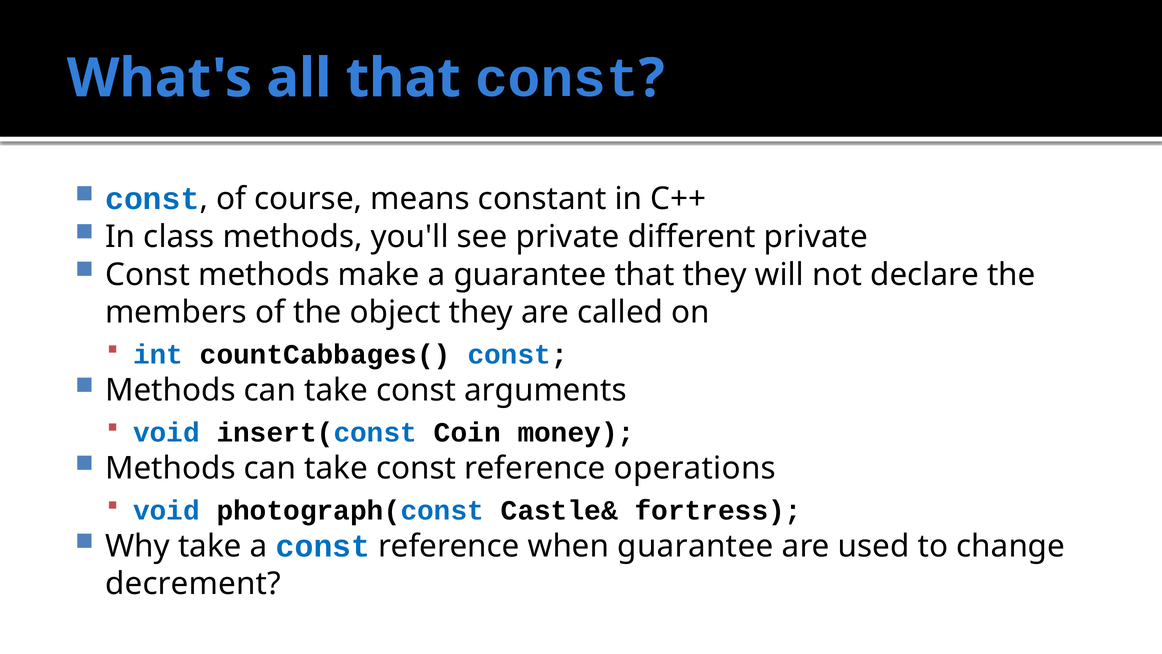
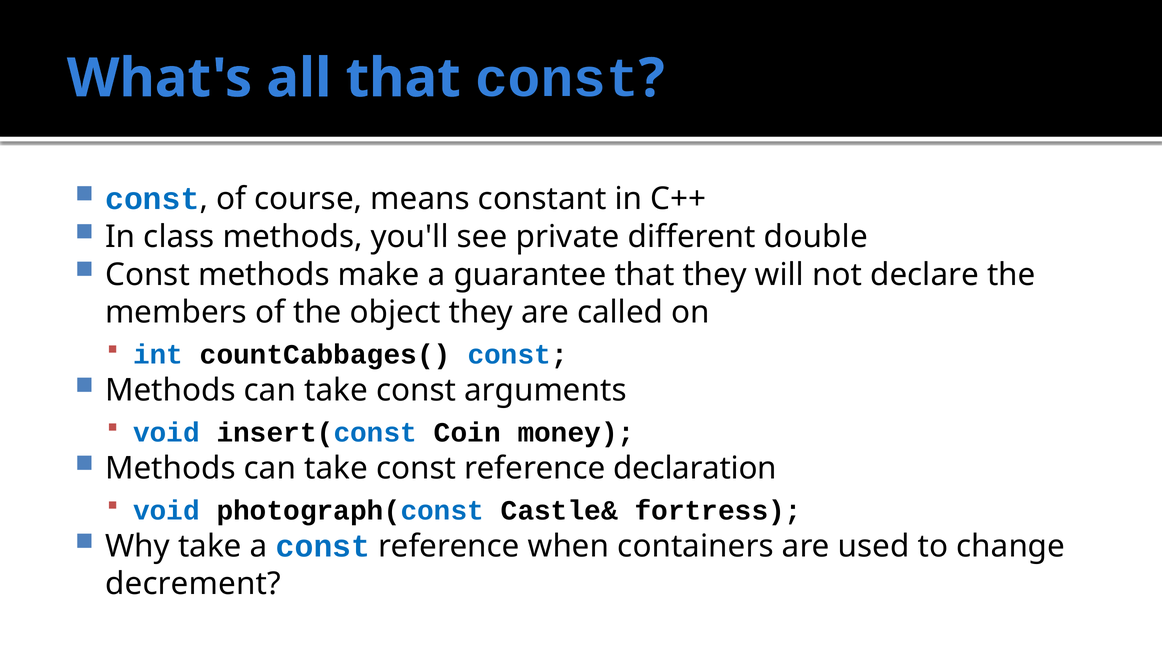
different private: private -> double (816, 237)
operations: operations -> declaration (695, 468)
when guarantee: guarantee -> containers (696, 546)
